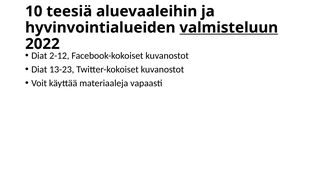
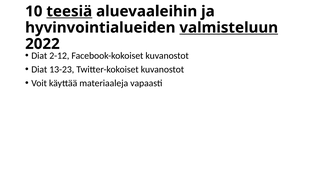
teesiä underline: none -> present (69, 11)
